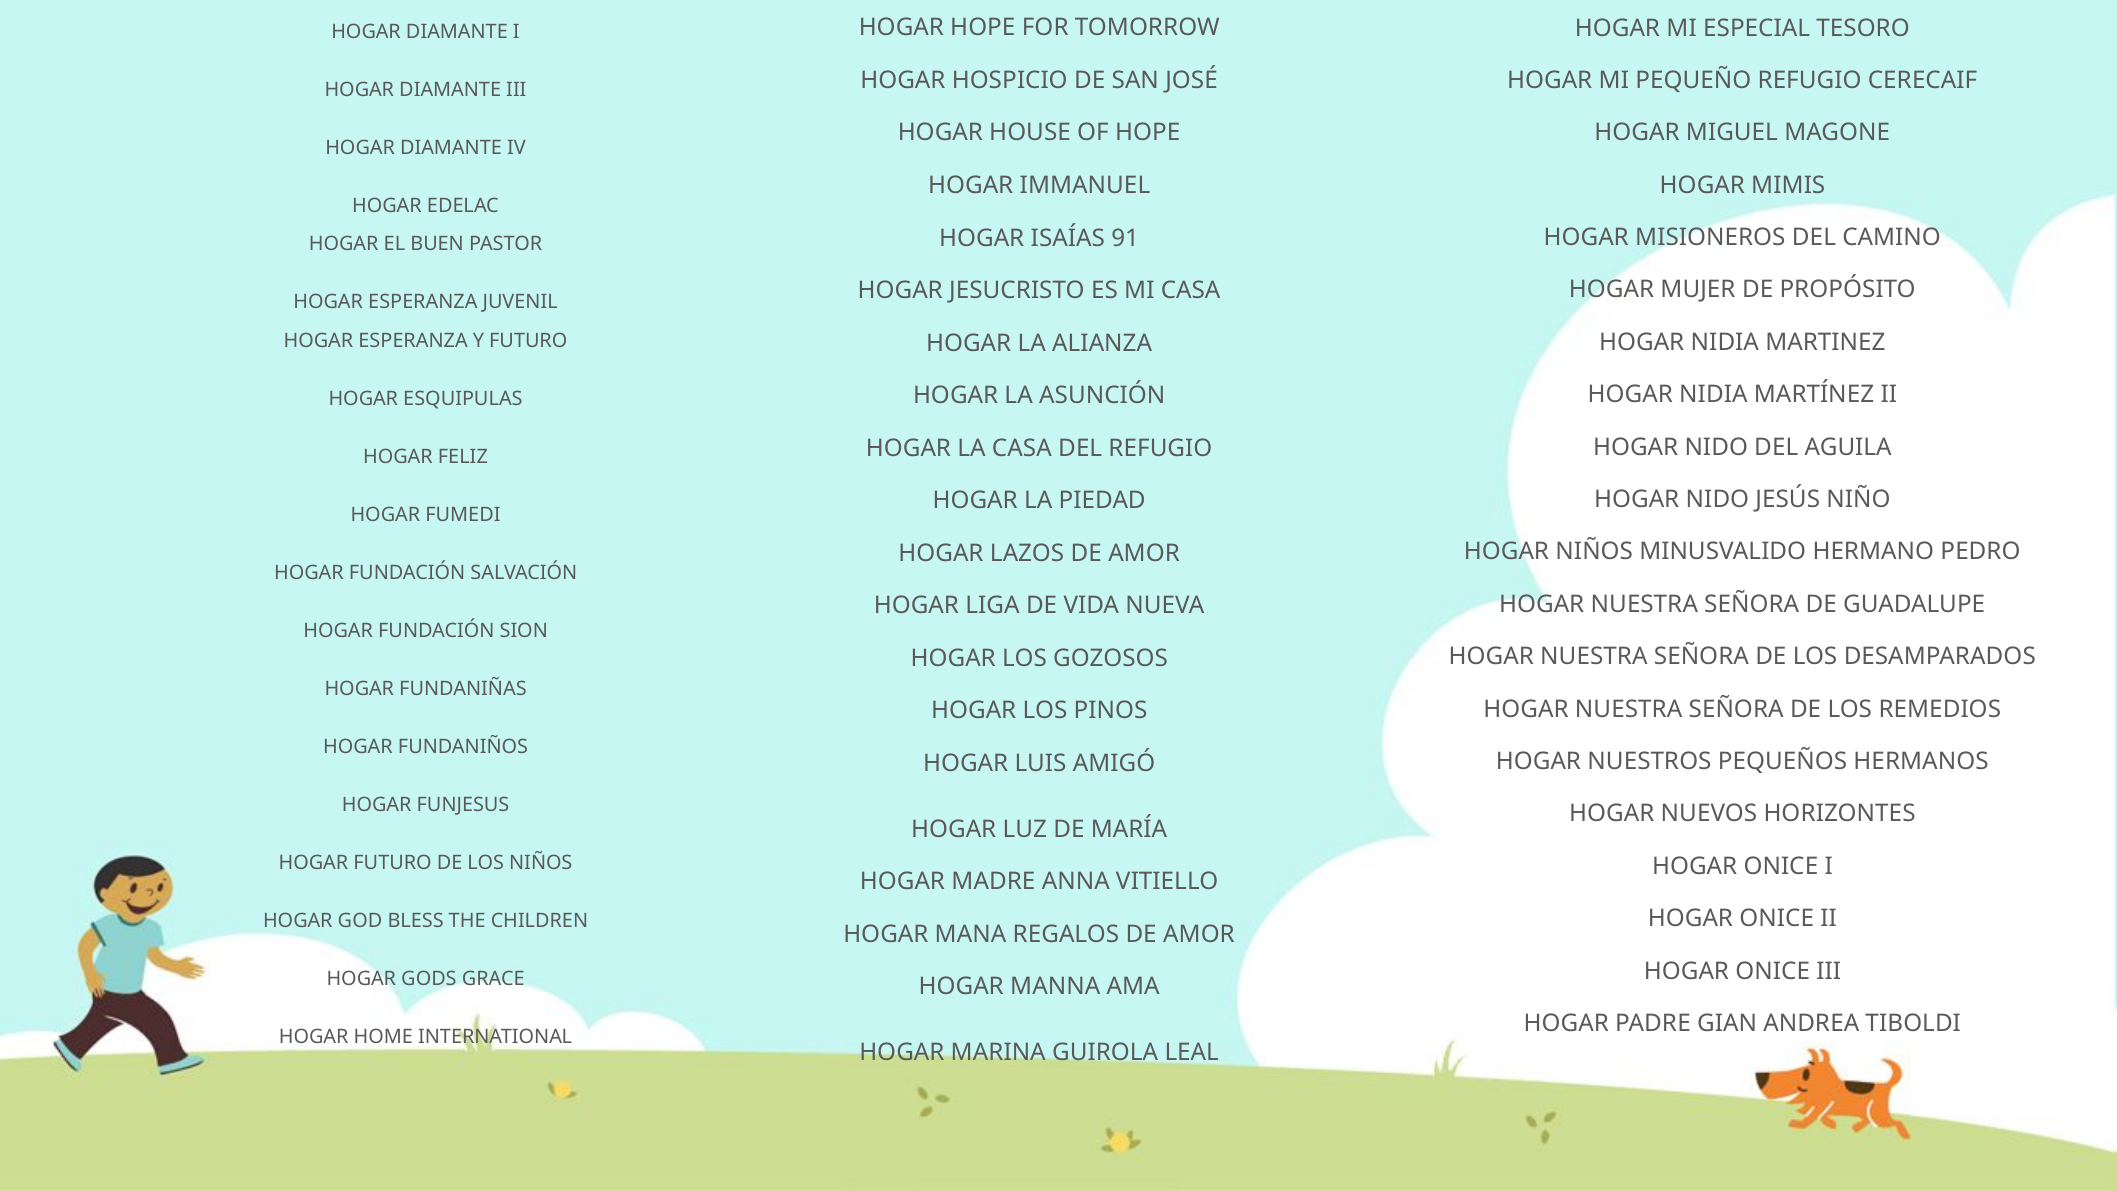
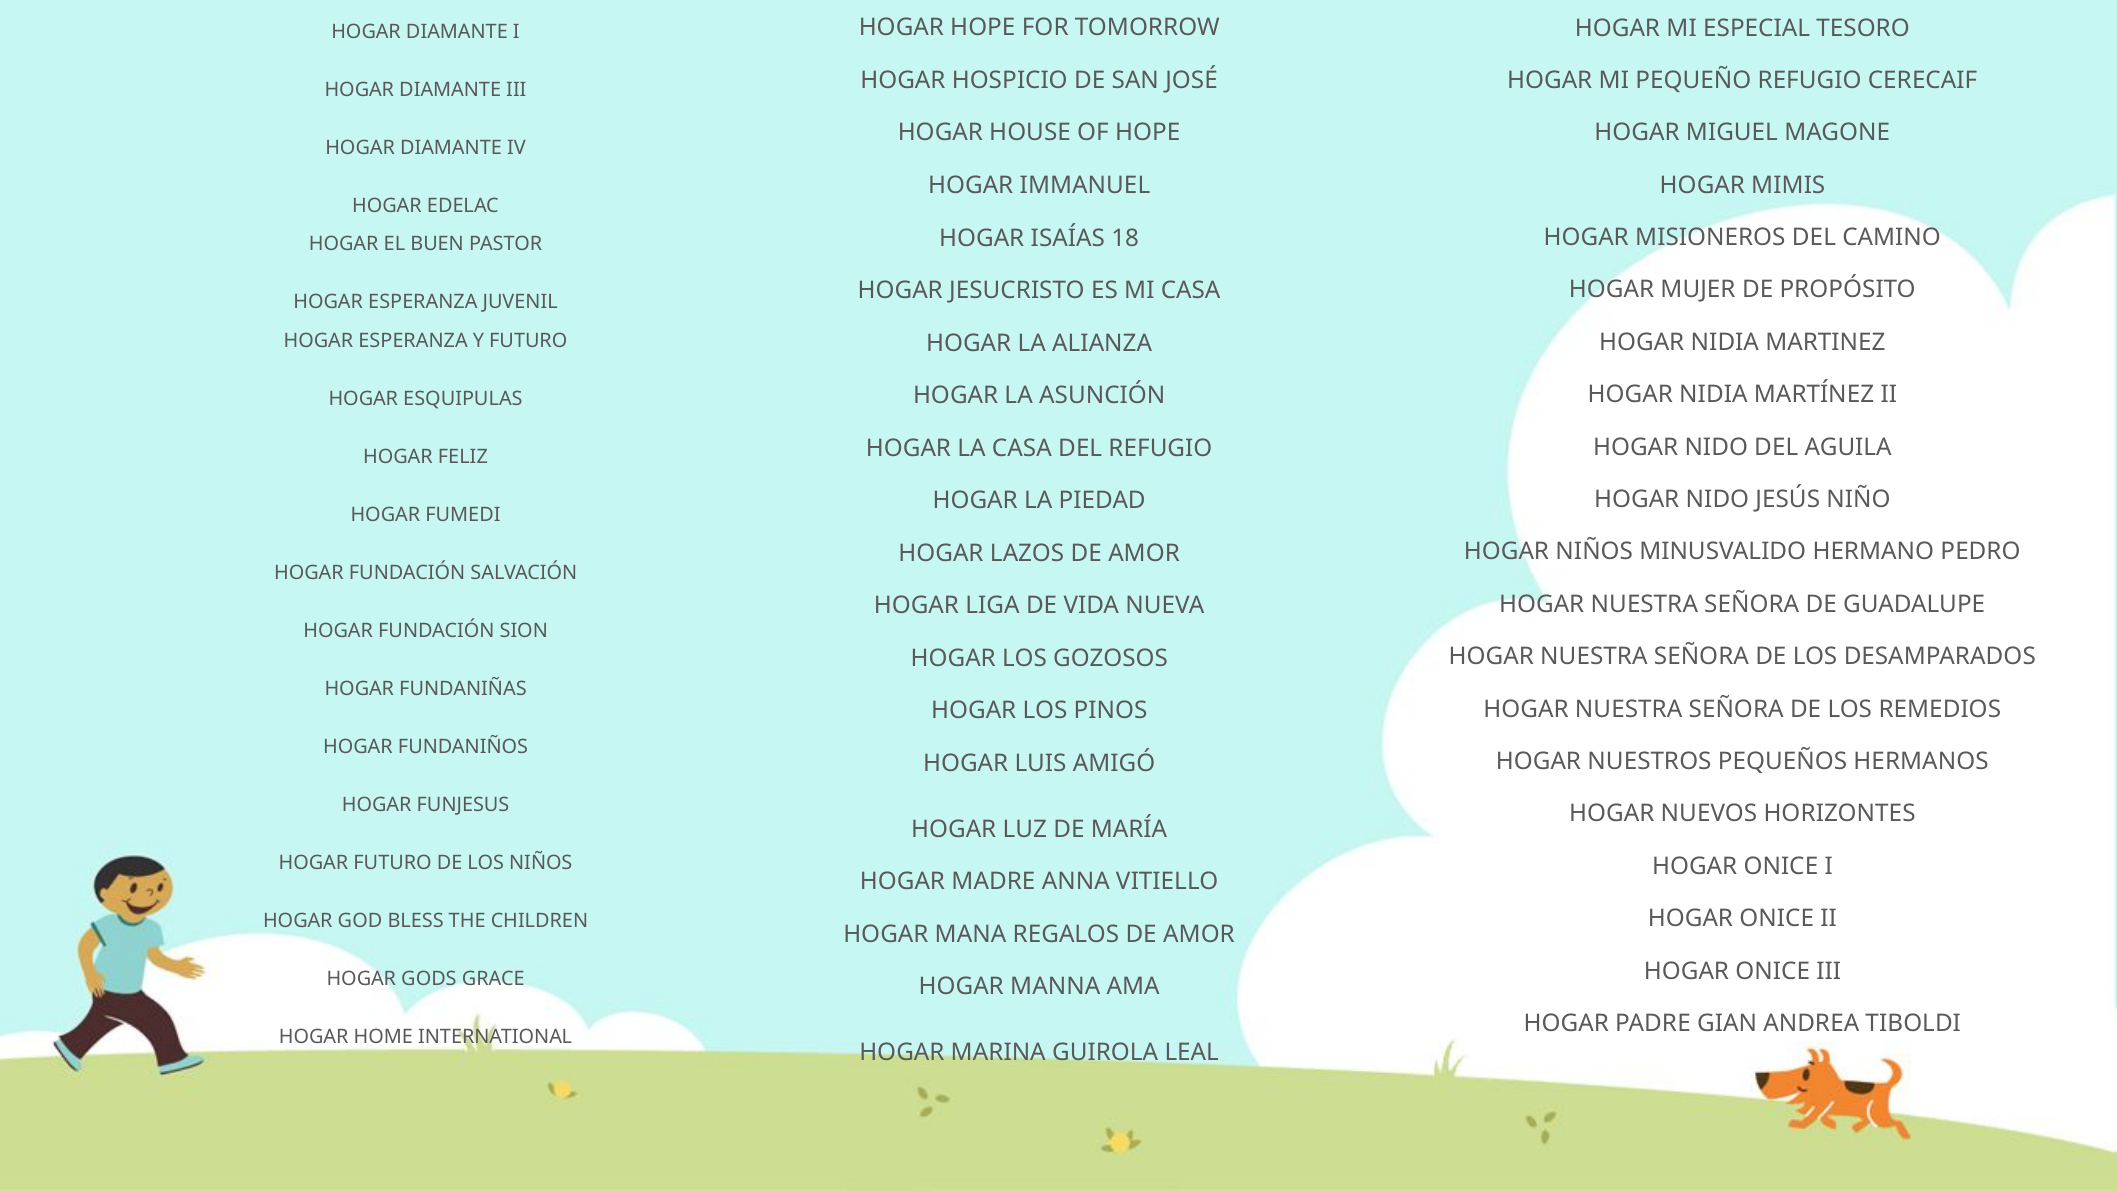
91: 91 -> 18 (1125, 238)
